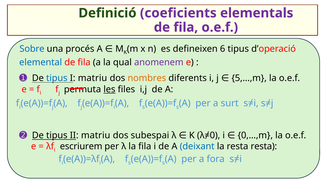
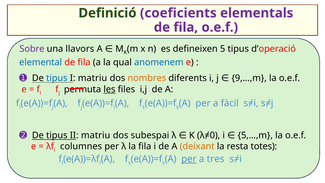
Sobre colour: blue -> purple (32, 49)
procés: procés -> llavors (80, 49)
6: 6 -> 5 (223, 49)
anomenem colour: purple -> blue (159, 62)
5,…,m: 5,…,m -> 9,…,m (249, 78)
surt: surt -> fàcil (230, 103)
0,…,m: 0,…,m -> 5,…,m (255, 135)
escriurem: escriurem -> columnes (81, 146)
deixant colour: blue -> orange (197, 146)
resta resta: resta -> totes (264, 146)
per underline: none -> present (189, 159)
fora: fora -> tres (216, 159)
